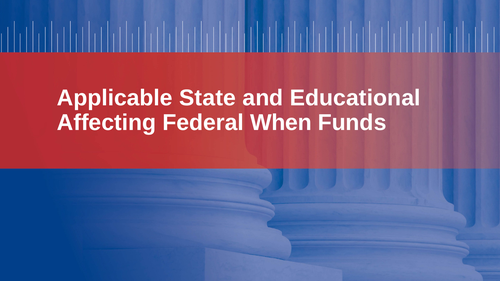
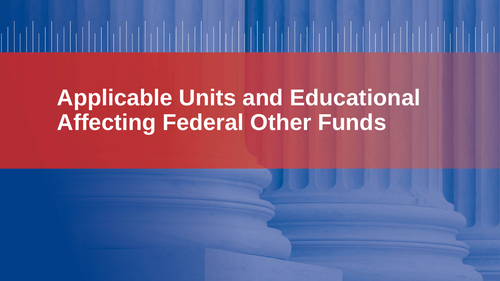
State: State -> Units (208, 98)
When: When -> Other (281, 123)
